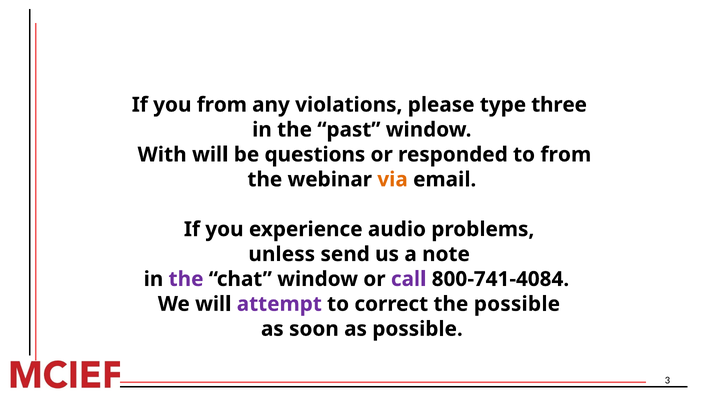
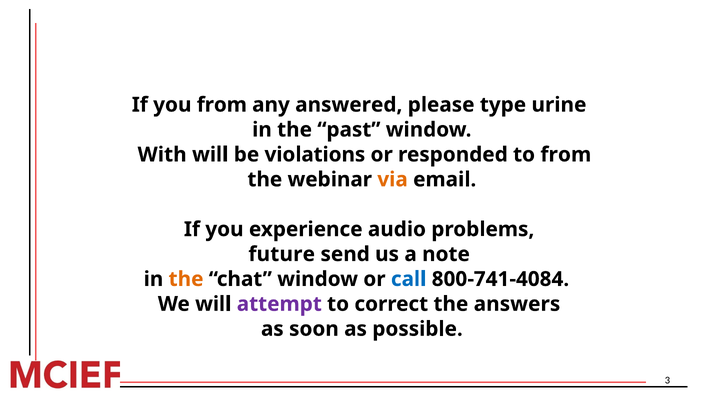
violations: violations -> answered (349, 105)
three: three -> urine (559, 105)
questions: questions -> violations (315, 155)
unless: unless -> future (282, 254)
the colour: purple -> orange (186, 279)
call colour: purple -> blue (409, 279)
the possible: possible -> answers (517, 304)
